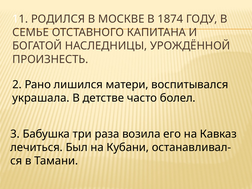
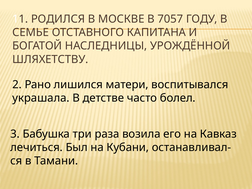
1874: 1874 -> 7057 (170, 19)
ПРОИЗНЕСТЬ: ПРОИЗНЕСТЬ -> ШЛЯХЕТСТВУ (50, 59)
